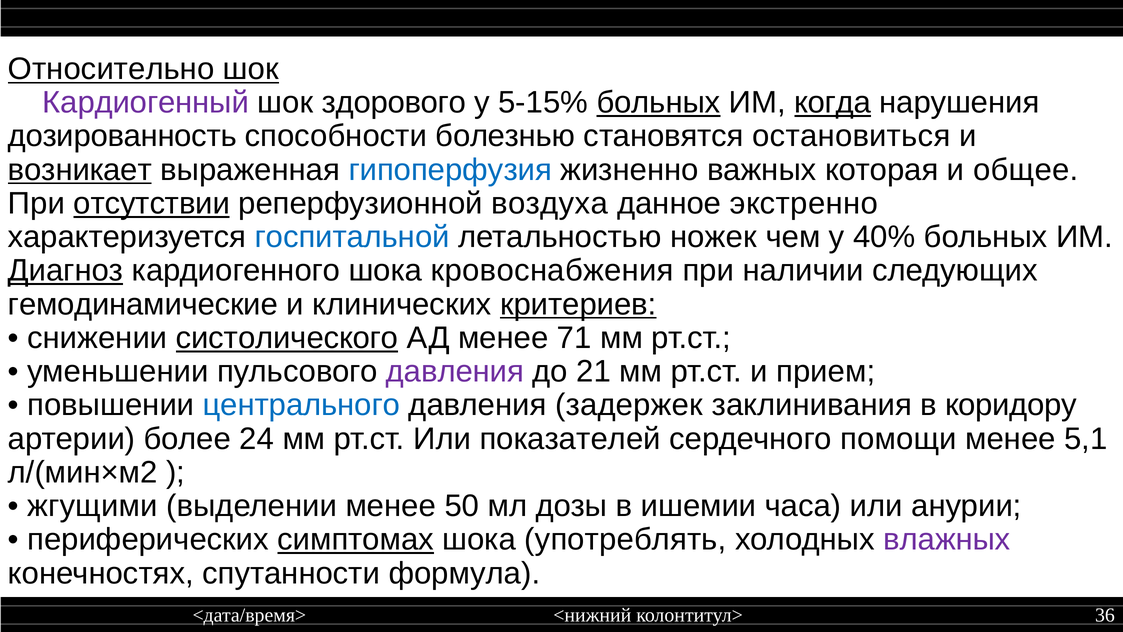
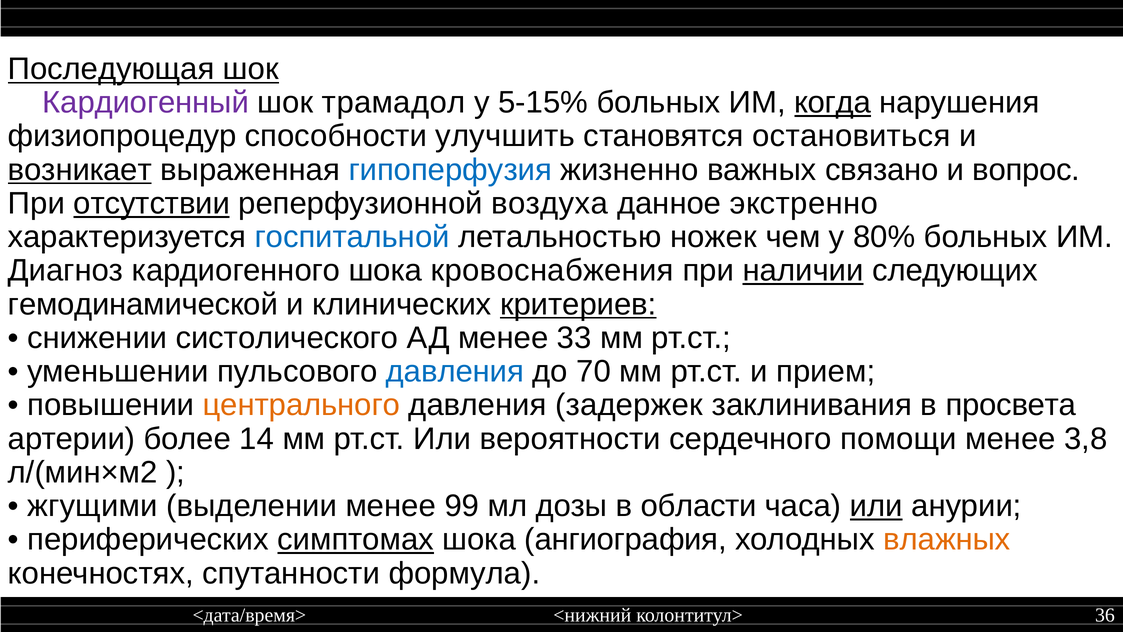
Относительно: Относительно -> Последующая (111, 69)
здорового: здорового -> трамадол (394, 103)
больных underline: present -> none (658, 103)
дозированность: дозированность -> физиопроцедур (122, 136)
болезнью: болезнью -> улучшить (505, 136)
которая: которая -> связано (882, 170)
общее: общее -> вопрос (1026, 170)
40%: 40% -> 80% (884, 237)
Диагноз underline: present -> none (66, 271)
наличии underline: none -> present (803, 271)
гемодинамические: гемодинамические -> гемодинамической (143, 304)
систолического underline: present -> none (287, 338)
71: 71 -> 33 (574, 338)
давления colour: purple -> blue (455, 371)
21: 21 -> 70 (594, 371)
центрального colour: blue -> orange (301, 405)
коридору: коридору -> просвета (1011, 405)
24: 24 -> 14 (257, 439)
показателей: показателей -> вероятности (570, 439)
5,1: 5,1 -> 3,8 (1086, 439)
50: 50 -> 99 (462, 506)
ишемии: ишемии -> области (699, 506)
или underline: none -> present (876, 506)
употреблять: употреблять -> ангиография (626, 539)
влажных colour: purple -> orange (947, 539)
